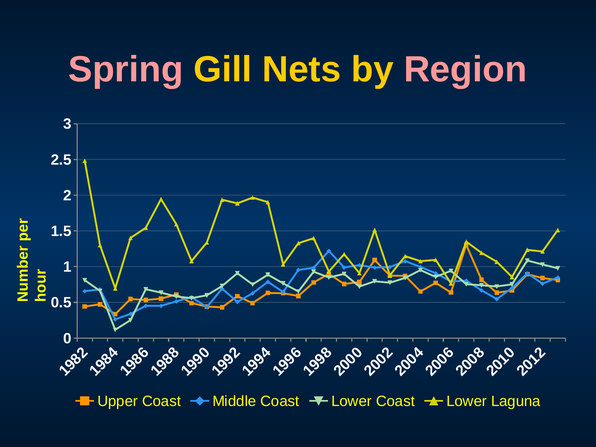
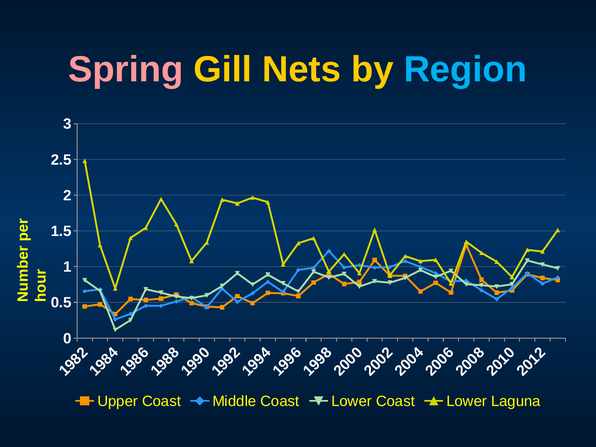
Region colour: pink -> light blue (465, 70)
